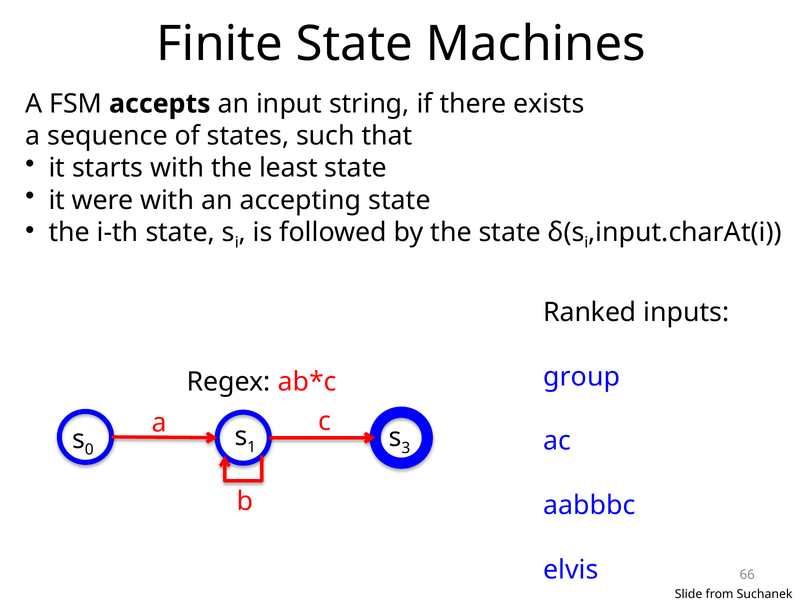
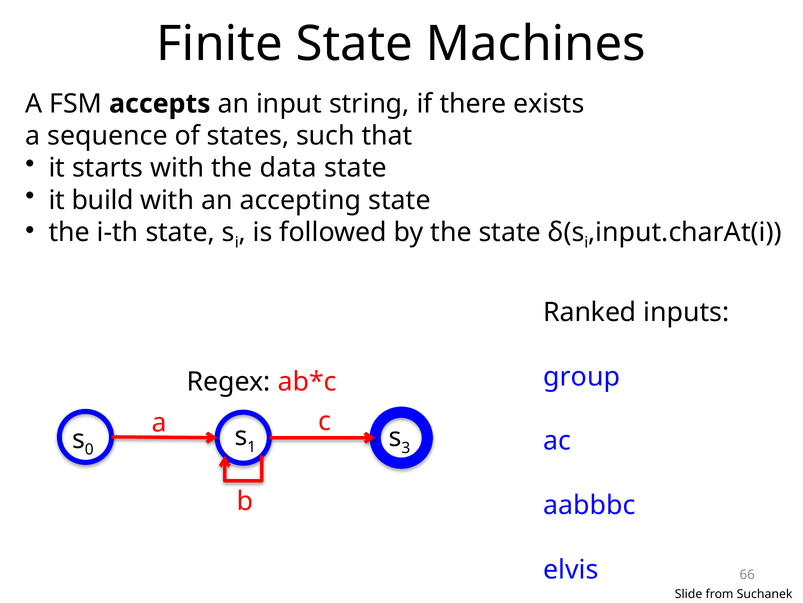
least: least -> data (288, 168)
were: were -> build (103, 200)
